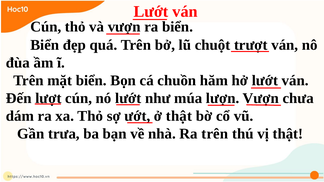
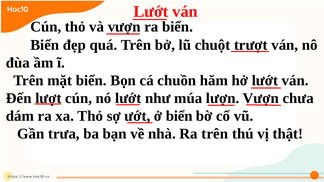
ở thật: thật -> biển (179, 116)
